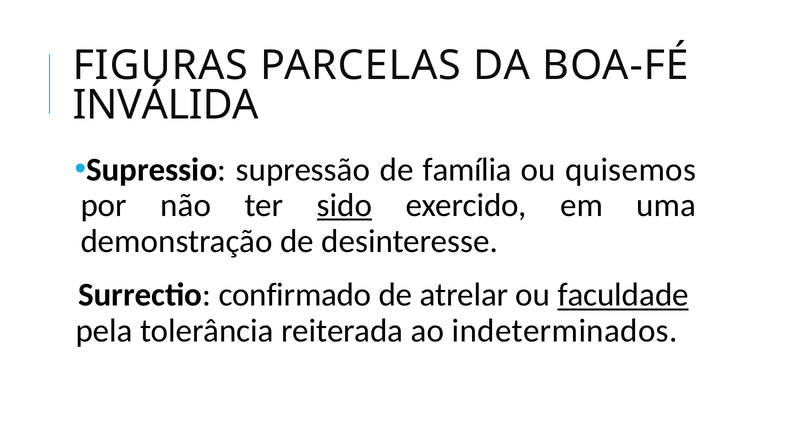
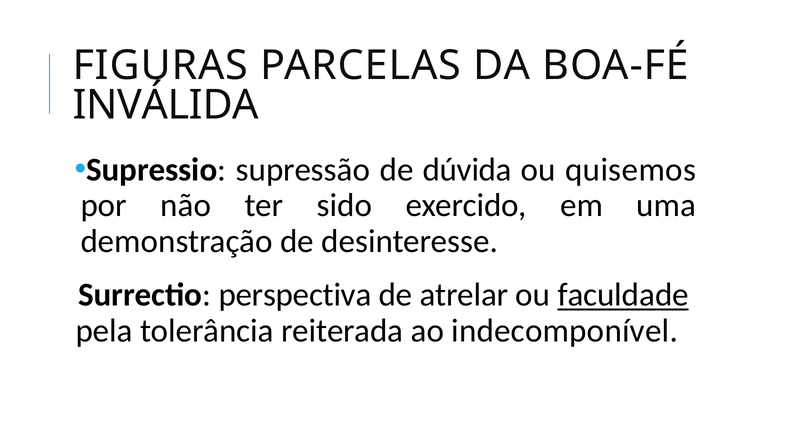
família: família -> dúvida (467, 169)
sido underline: present -> none (345, 205)
confirmado: confirmado -> perspectiva (295, 295)
indeterminados: indeterminados -> indecomponível (565, 331)
